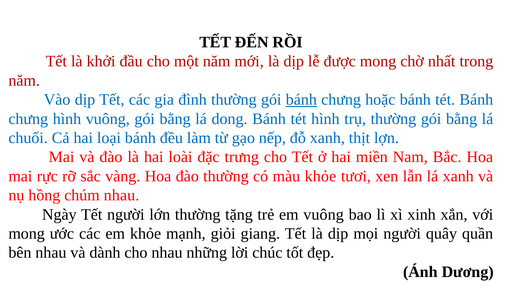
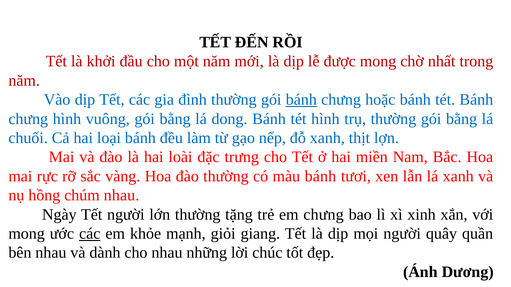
màu khỏe: khỏe -> bánh (320, 176)
em vuông: vuông -> chưng (324, 215)
các underline: none -> present (90, 234)
